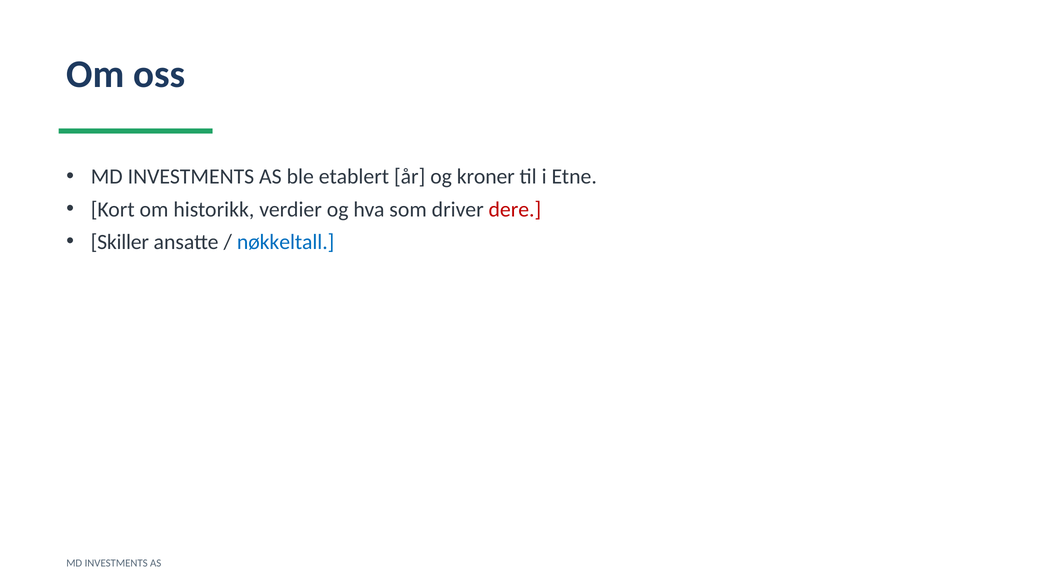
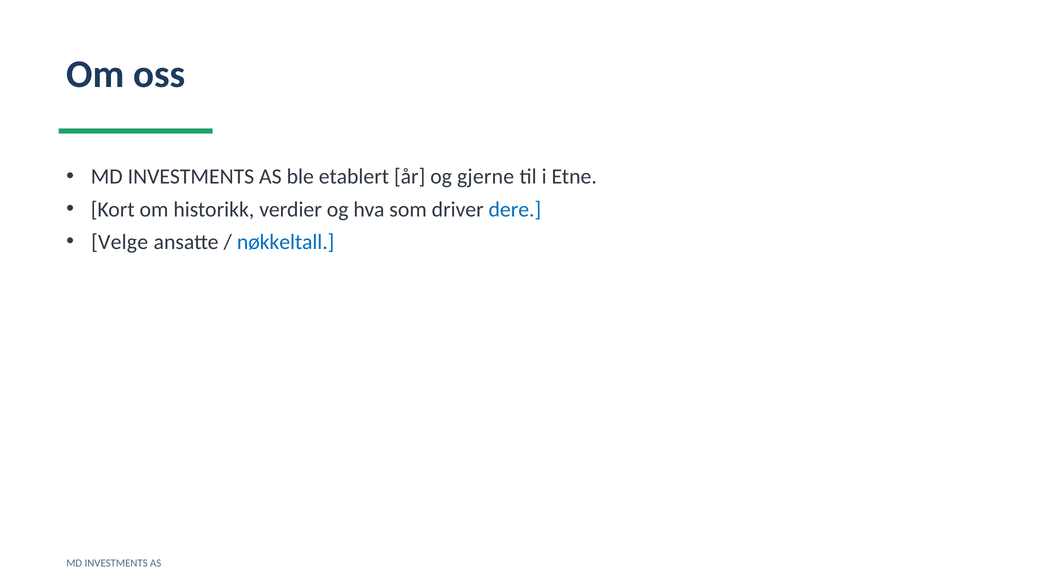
kroner: kroner -> gjerne (486, 177)
dere colour: red -> blue (515, 209)
Skiller: Skiller -> Velge (120, 242)
